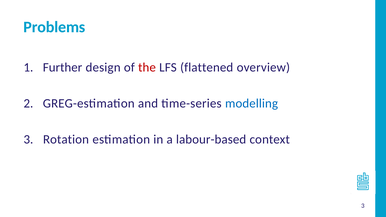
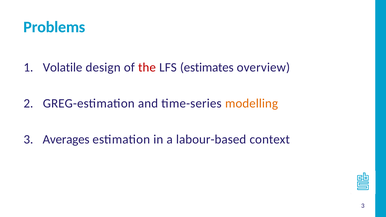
Further: Further -> Volatile (63, 67)
flattened: flattened -> estimates (207, 67)
modelling colour: blue -> orange (252, 103)
Rotation: Rotation -> Averages (66, 139)
